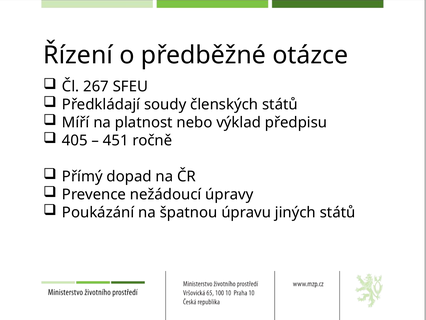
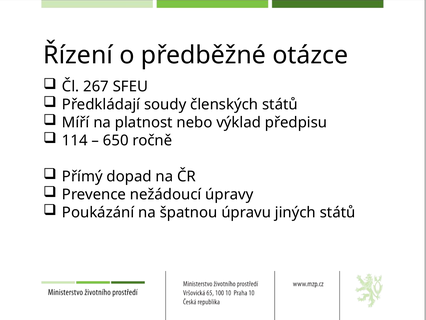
405: 405 -> 114 (75, 140)
451: 451 -> 650 (116, 140)
